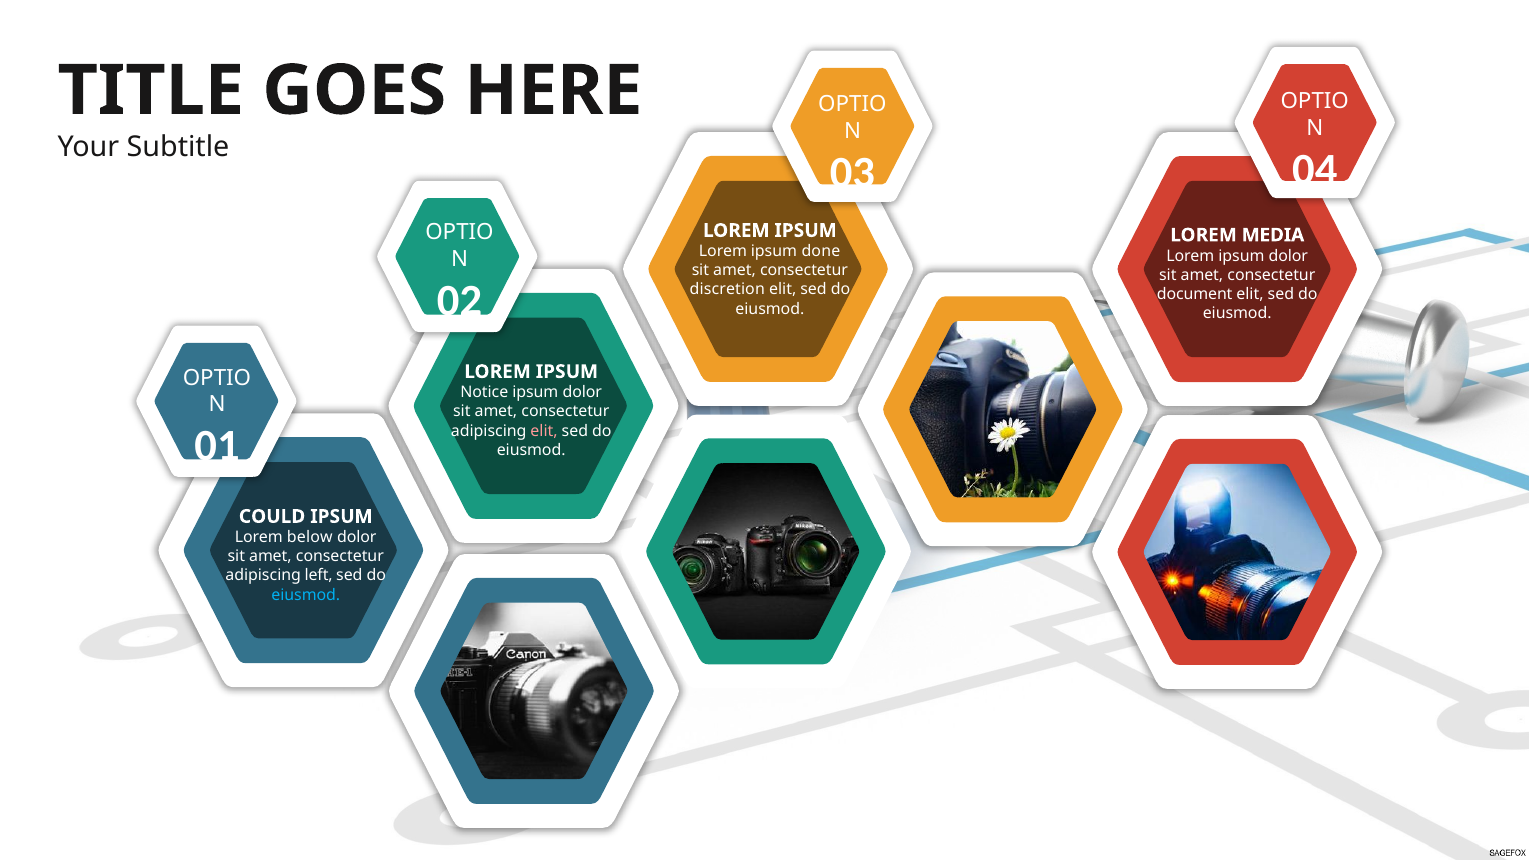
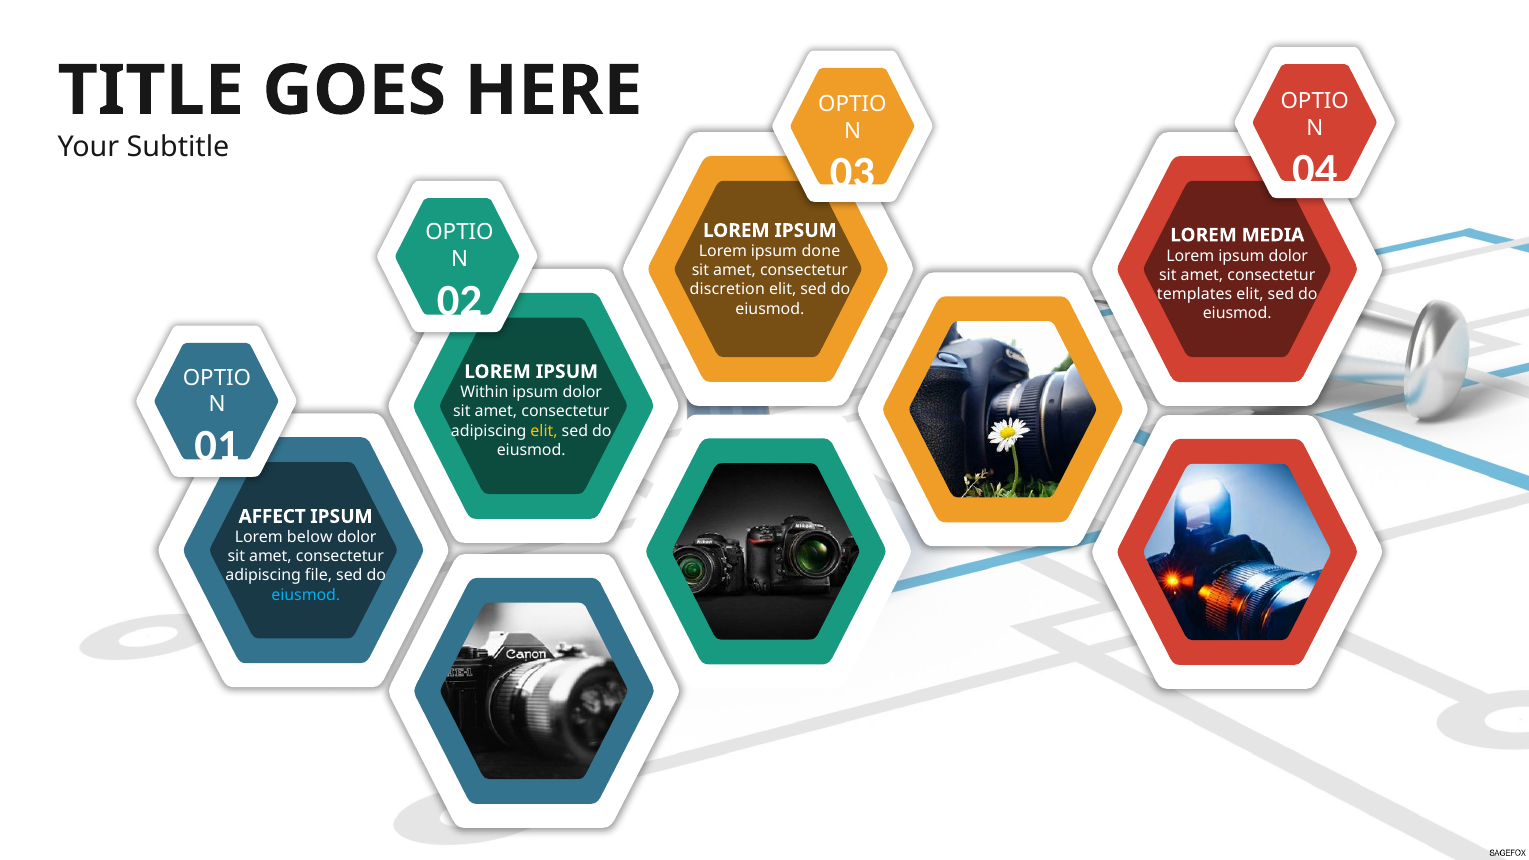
document: document -> templates (1195, 294)
Notice: Notice -> Within (484, 392)
elit colour: pink -> yellow (544, 431)
COULD: COULD -> AFFECT (272, 517)
left: left -> file (319, 576)
